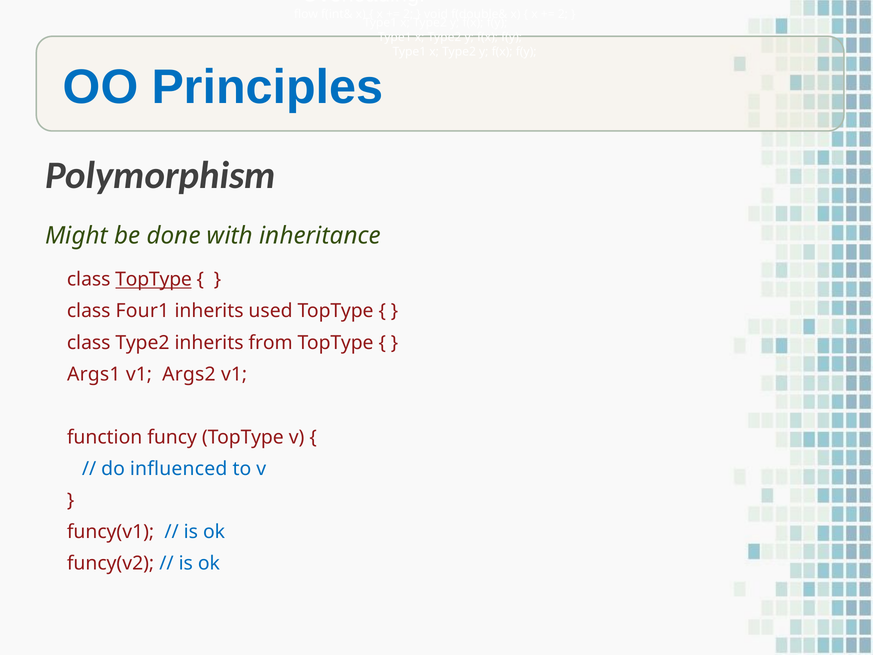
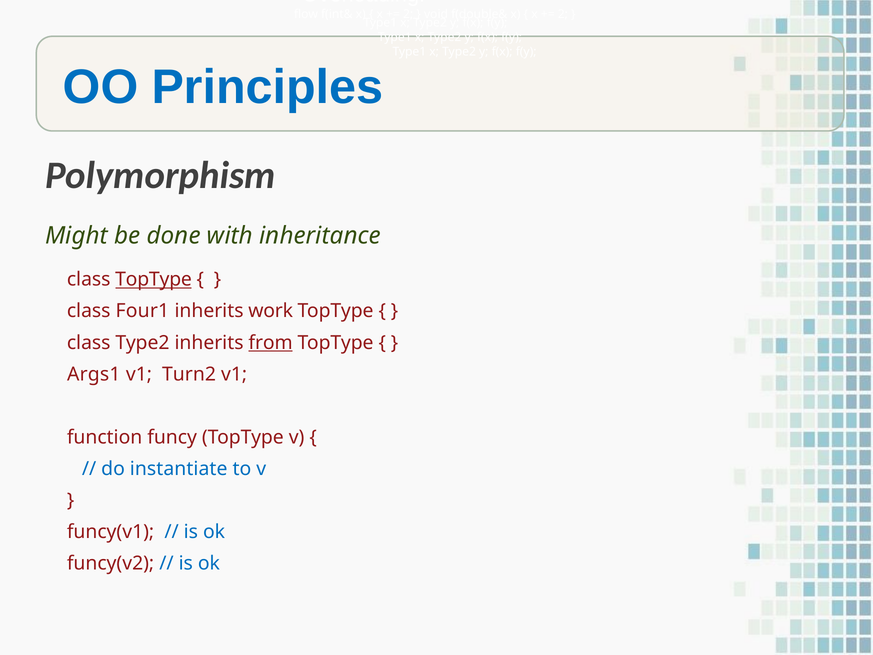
used: used -> work (271, 311)
from underline: none -> present (271, 342)
Args2: Args2 -> Turn2 (189, 374)
influenced: influenced -> instantiate (179, 469)
